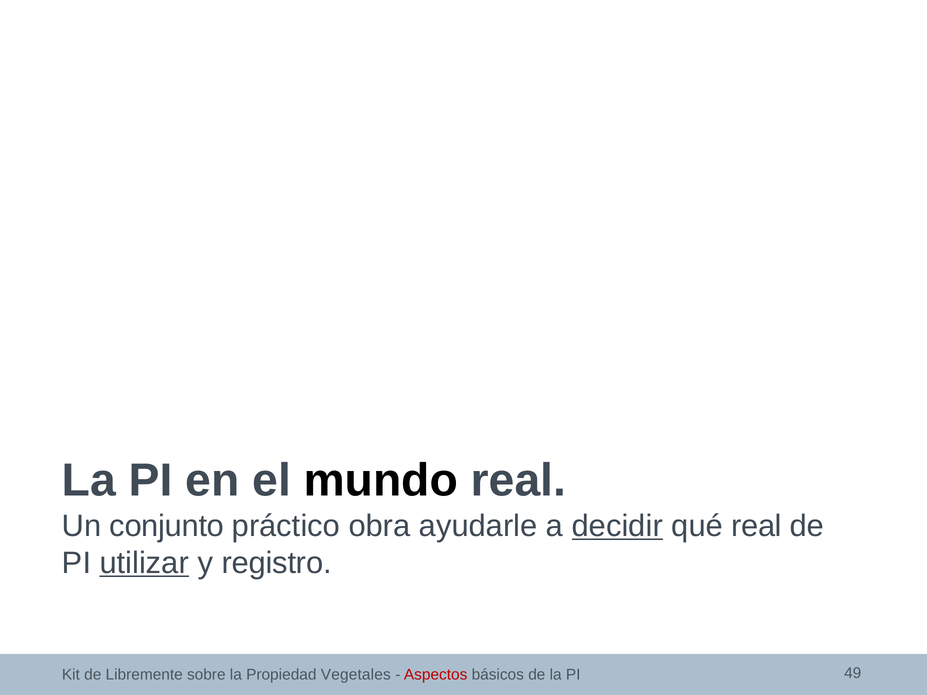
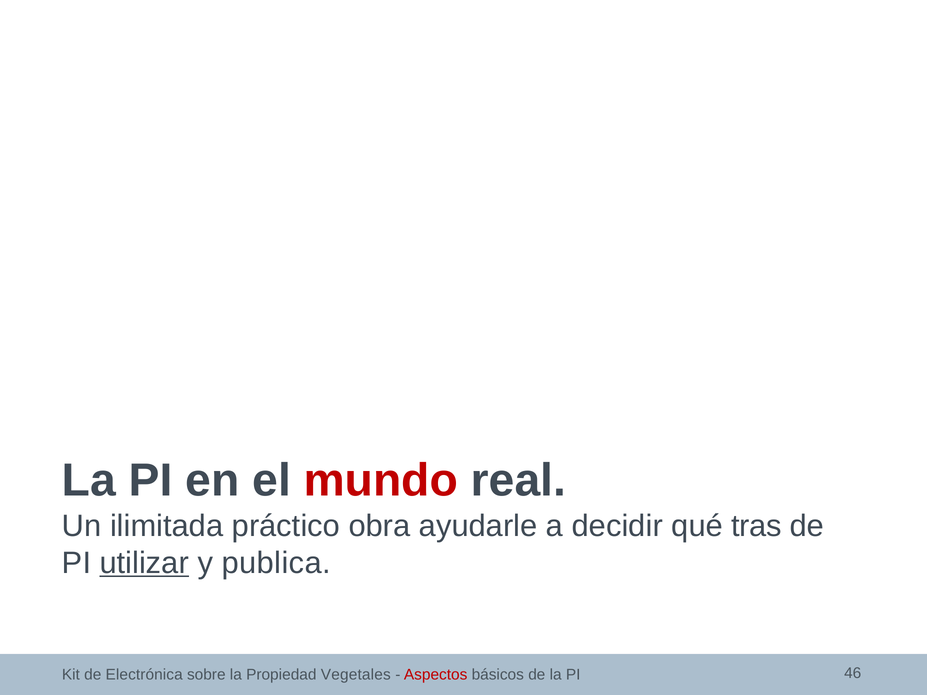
mundo colour: black -> red (381, 481)
conjunto: conjunto -> ilimitada (167, 526)
decidir underline: present -> none (617, 526)
qué real: real -> tras (756, 526)
registro: registro -> publica (276, 563)
Libremente: Libremente -> Electrónica (144, 675)
49: 49 -> 46 (853, 674)
